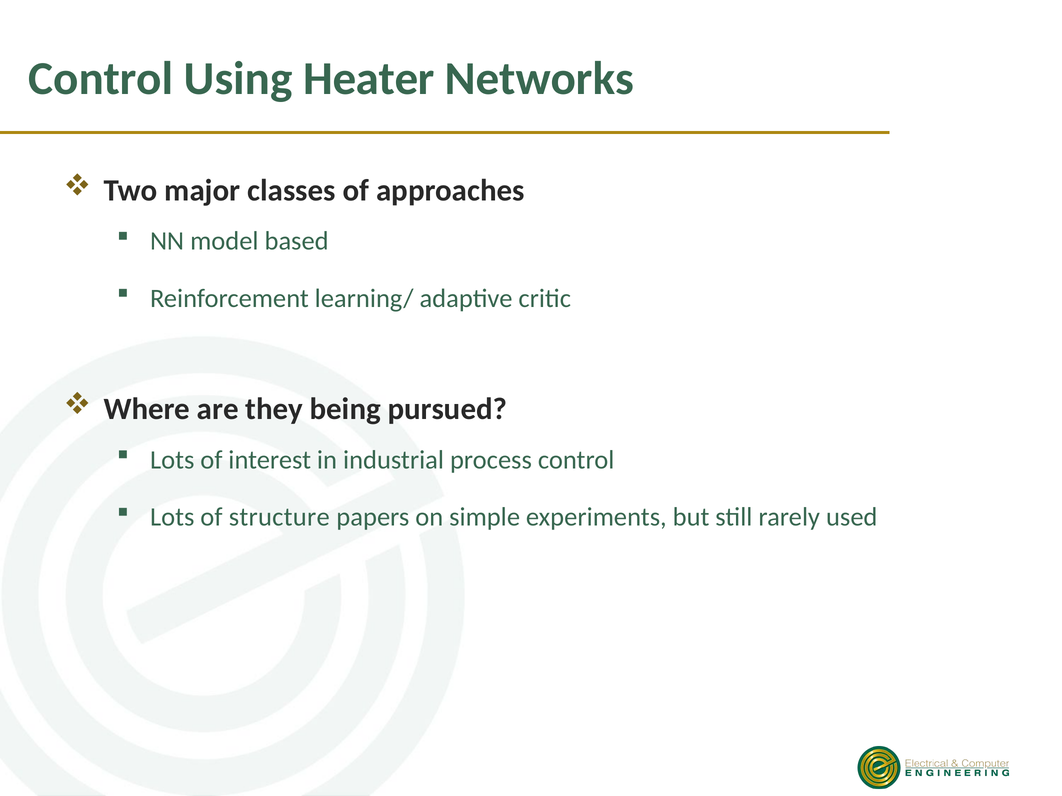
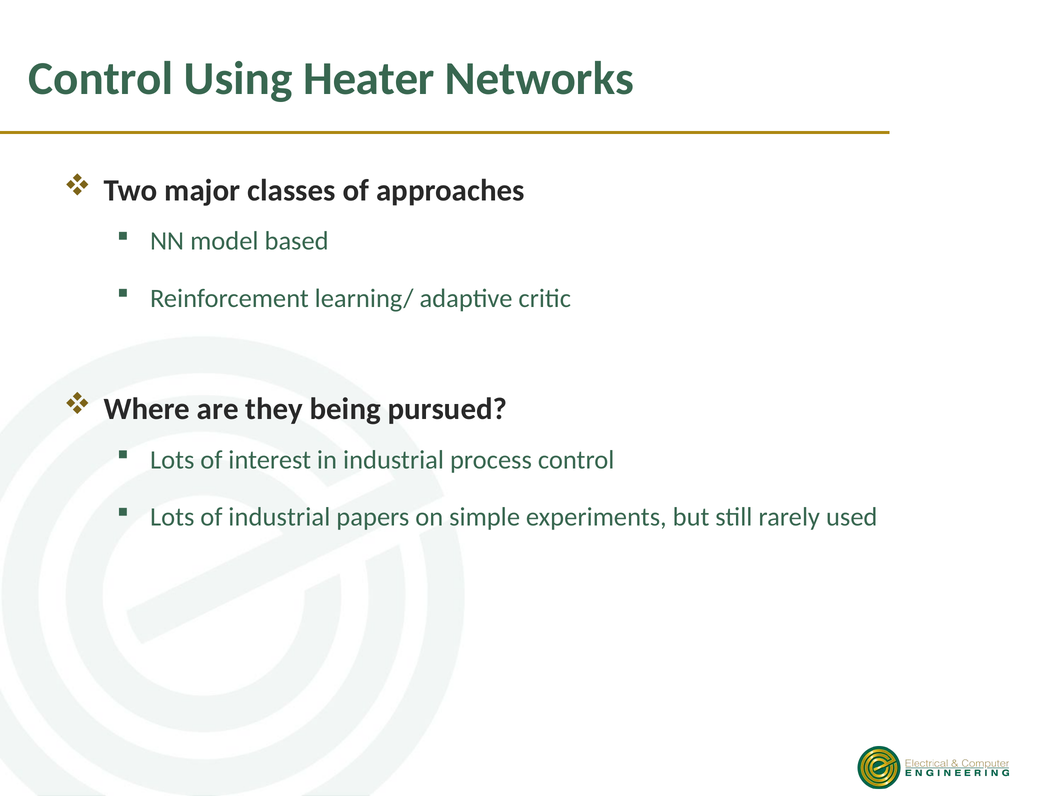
of structure: structure -> industrial (279, 517)
